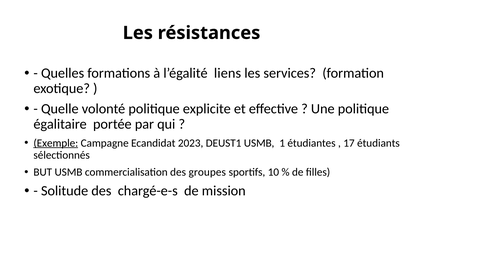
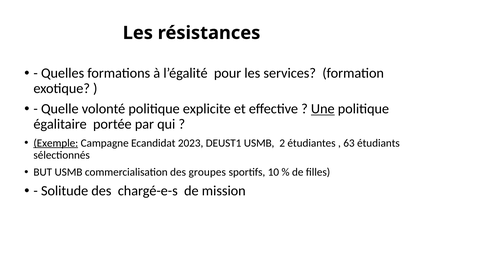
liens: liens -> pour (228, 73)
Une underline: none -> present (323, 109)
1: 1 -> 2 (282, 143)
17: 17 -> 63 (349, 143)
